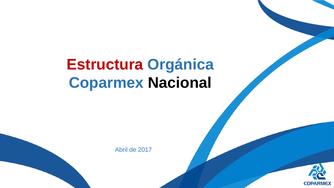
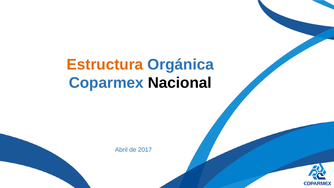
Estructura colour: red -> orange (105, 64)
